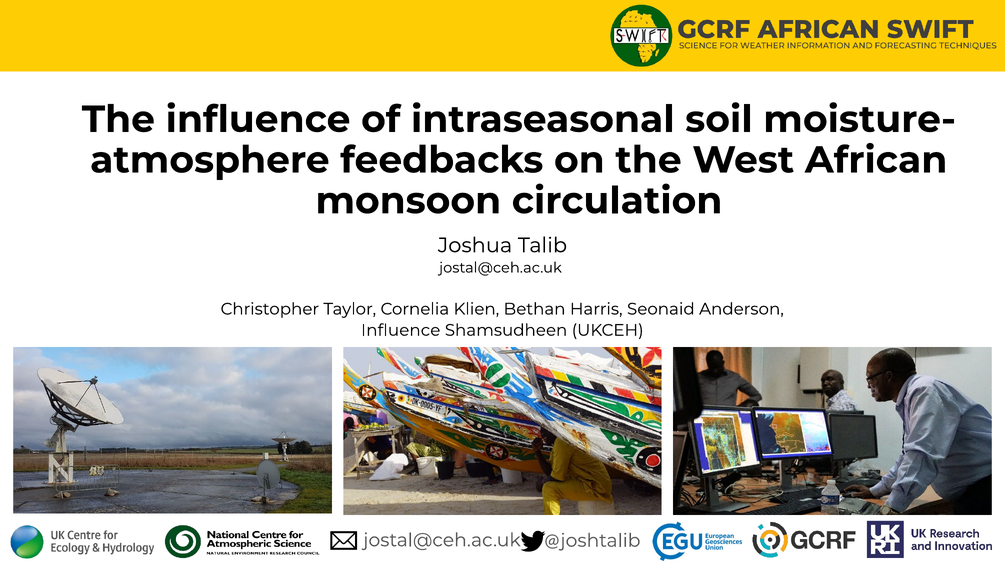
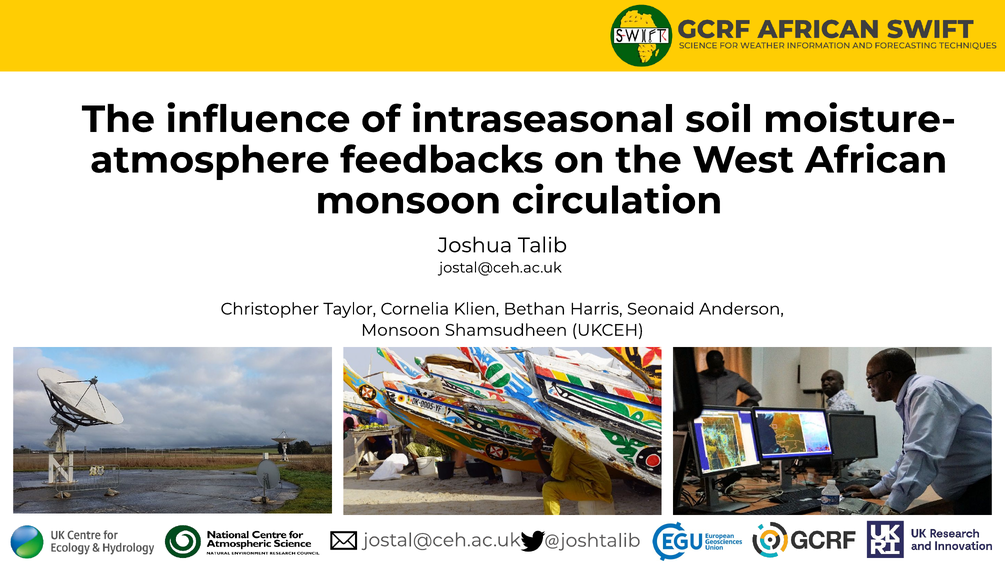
Influence: Influence -> Monsoon (401, 330)
